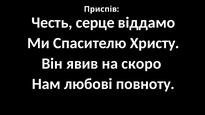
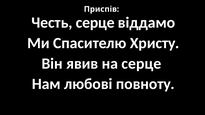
на скоро: скоро -> серце (141, 64)
